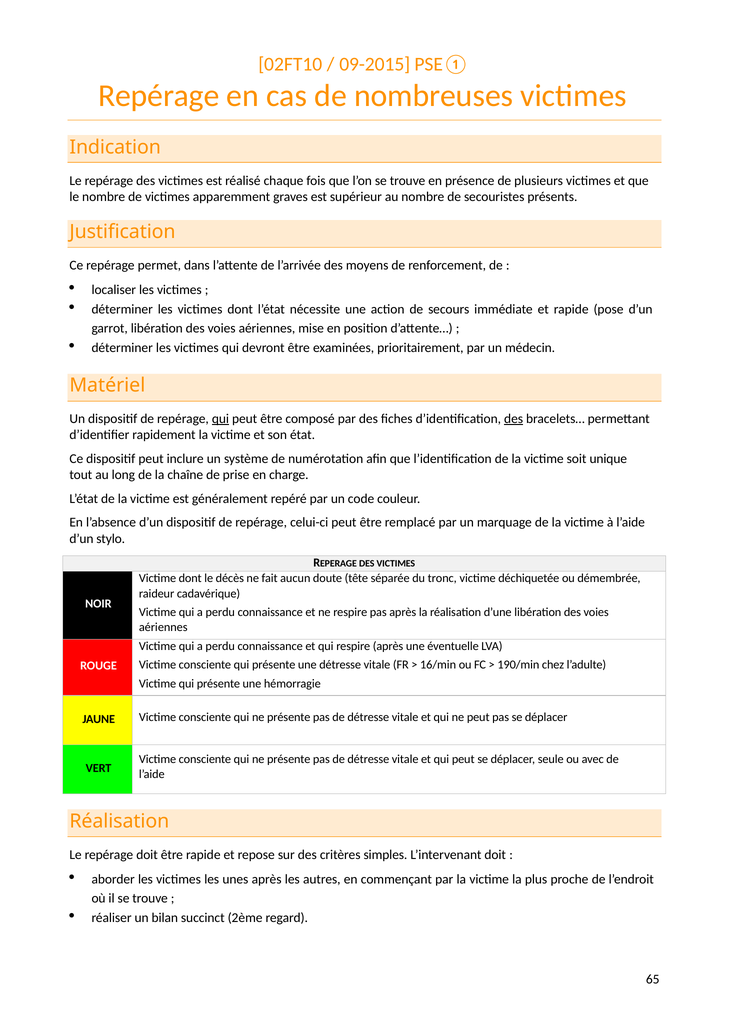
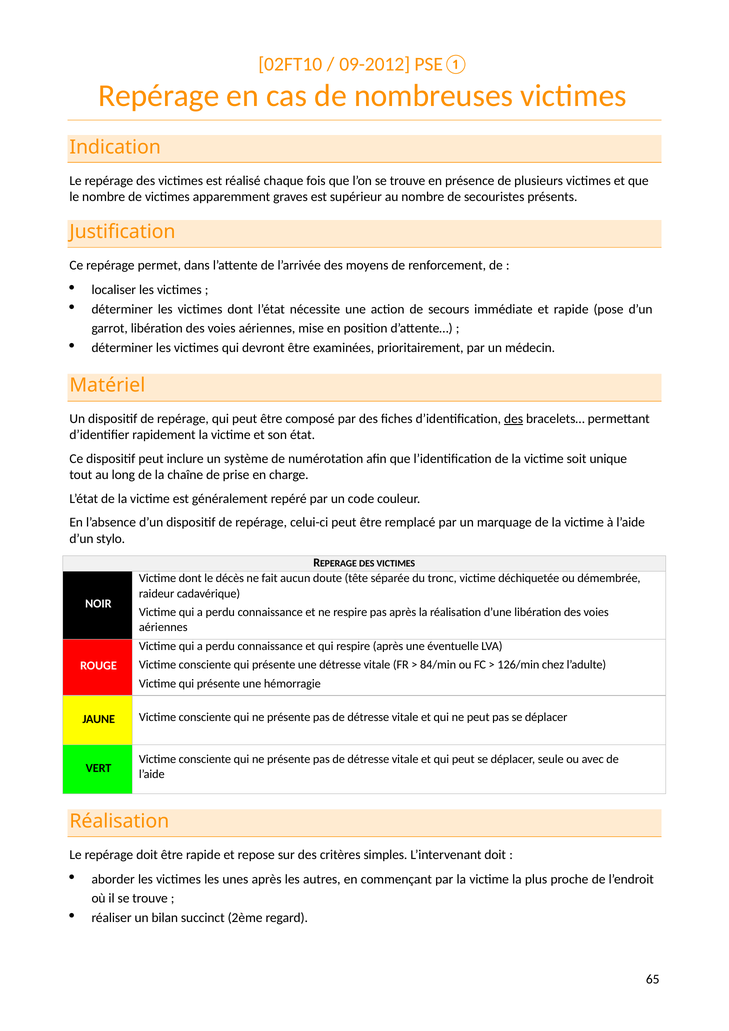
09-2015: 09-2015 -> 09-2012 (375, 64)
qui underline: present -> none (221, 419)
16/min: 16/min -> 84/min (438, 665)
190/min: 190/min -> 126/min (518, 665)
